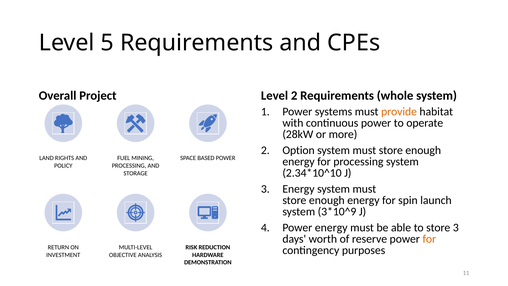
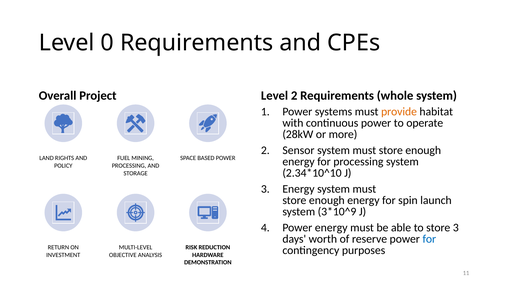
5: 5 -> 0 (107, 43)
Option: Option -> Sensor (298, 150)
for colour: orange -> blue (429, 239)
